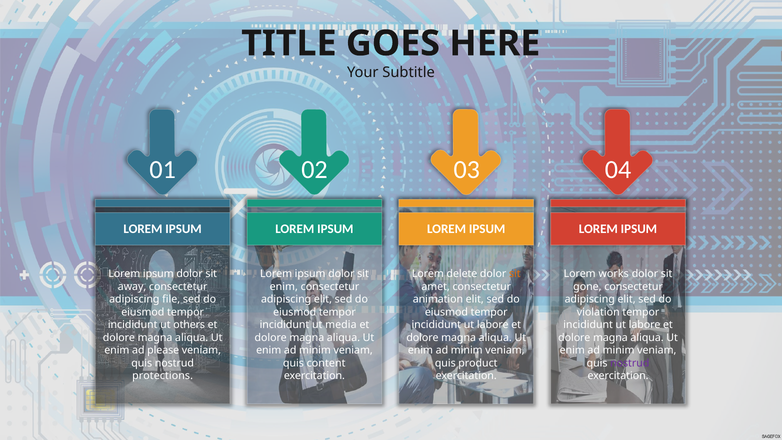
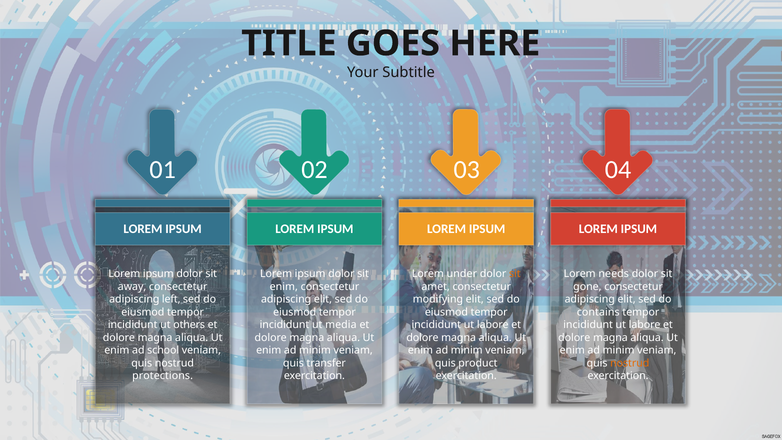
delete: delete -> under (462, 274)
works: works -> needs (614, 274)
file: file -> left (171, 299)
animation: animation -> modifying (438, 299)
violation: violation -> contains (598, 312)
please: please -> school (163, 350)
content: content -> transfer (326, 363)
nostrud colour: purple -> orange (630, 363)
